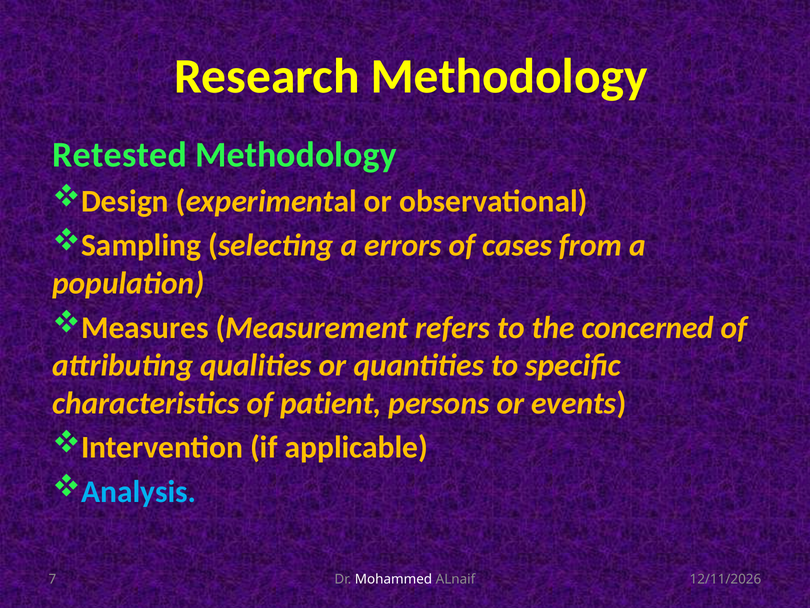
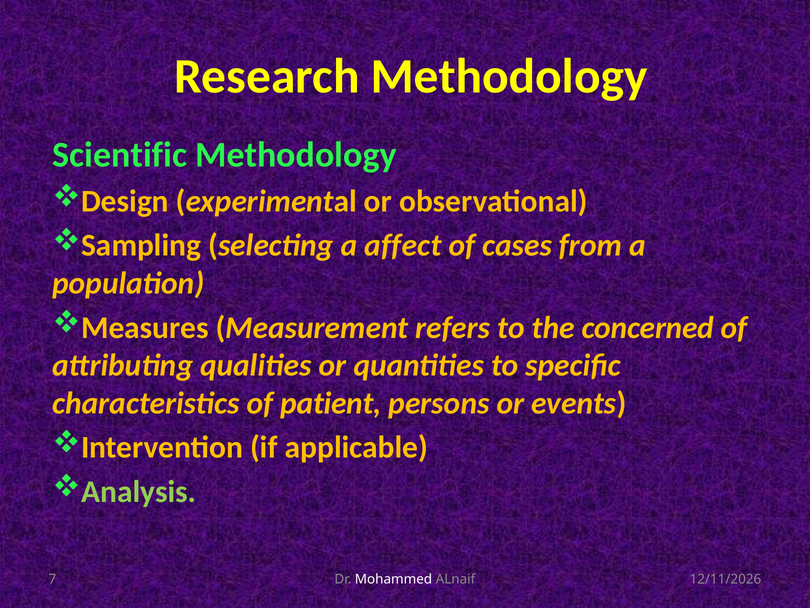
Retested: Retested -> Scientific (120, 155)
errors: errors -> affect (403, 245)
Analysis colour: light blue -> light green (139, 491)
